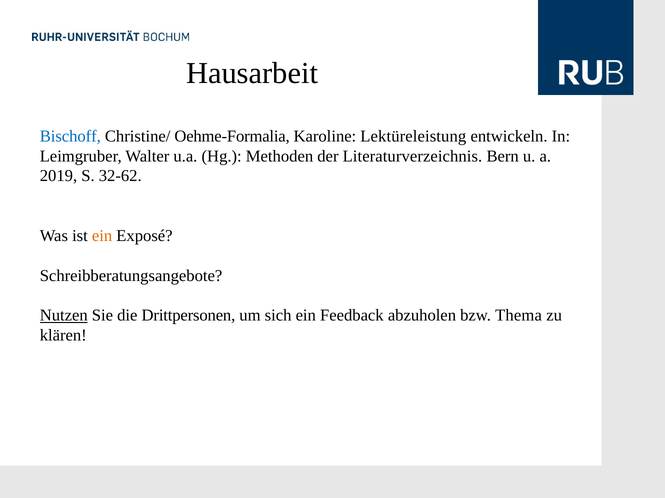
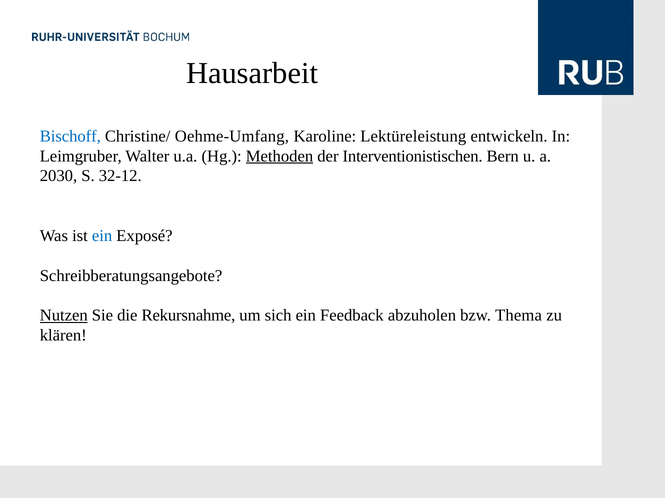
Oehme-Formalia: Oehme-Formalia -> Oehme-Umfang (232, 136)
Methoden underline: none -> present (280, 156)
Literaturverzeichnis: Literaturverzeichnis -> Interventionistischen (413, 156)
2019: 2019 -> 2030 (58, 176)
32-62: 32-62 -> 32-12 (120, 176)
ein colour: orange -> blue (102, 236)
Drittpersonen: Drittpersonen -> Rekursnahme (188, 316)
